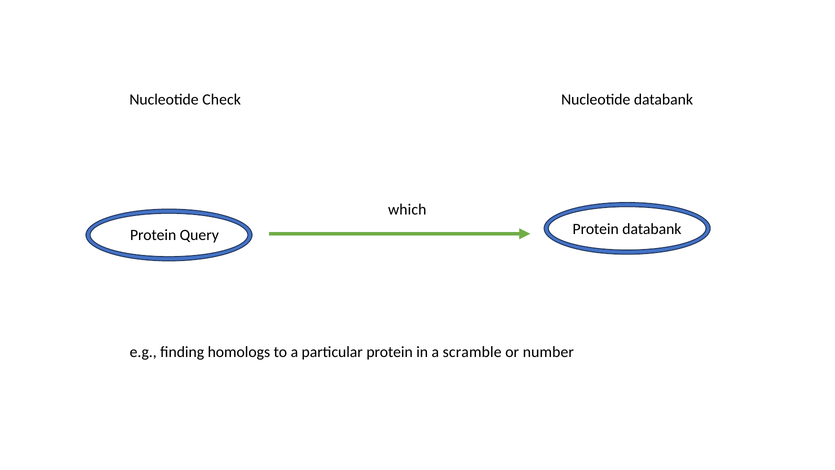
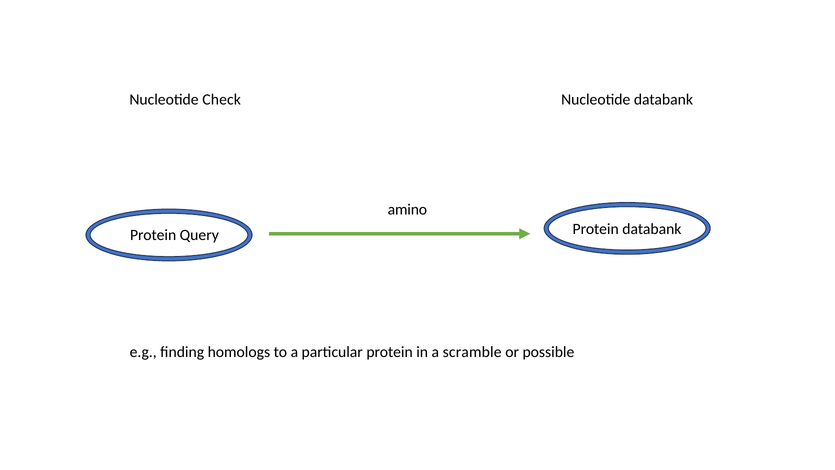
which: which -> amino (407, 209)
number: number -> possible (548, 352)
